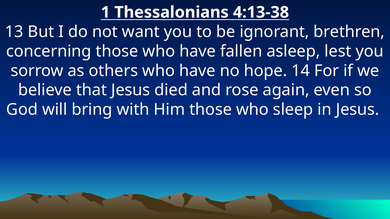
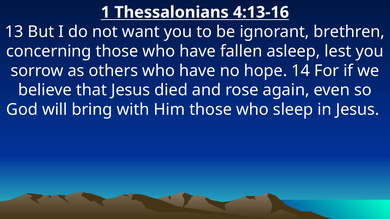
4:13-38: 4:13-38 -> 4:13-16 (261, 12)
